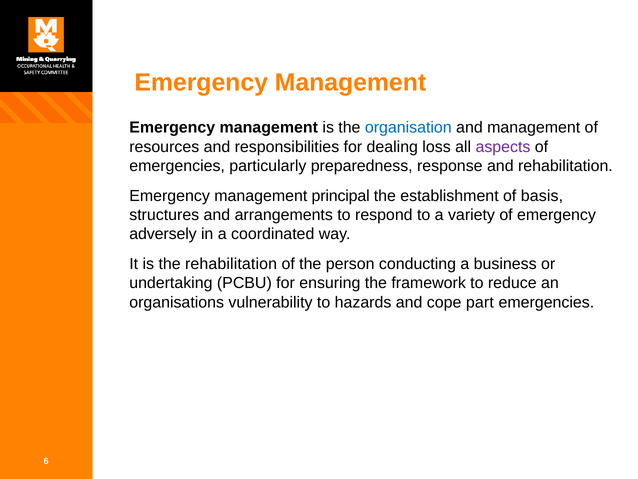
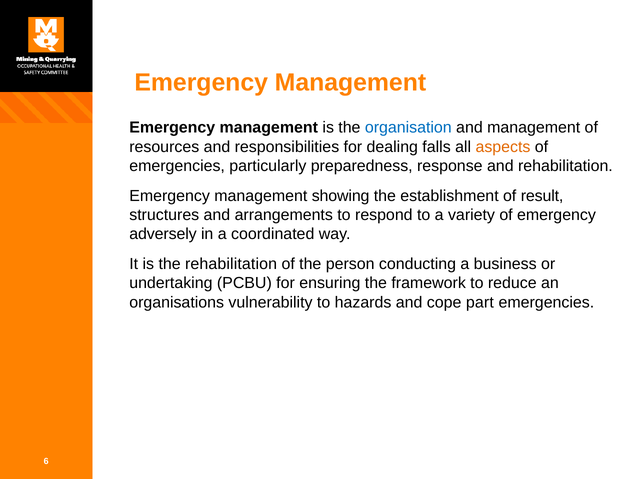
loss: loss -> falls (437, 147)
aspects colour: purple -> orange (503, 147)
principal: principal -> showing (341, 196)
basis: basis -> result (542, 196)
